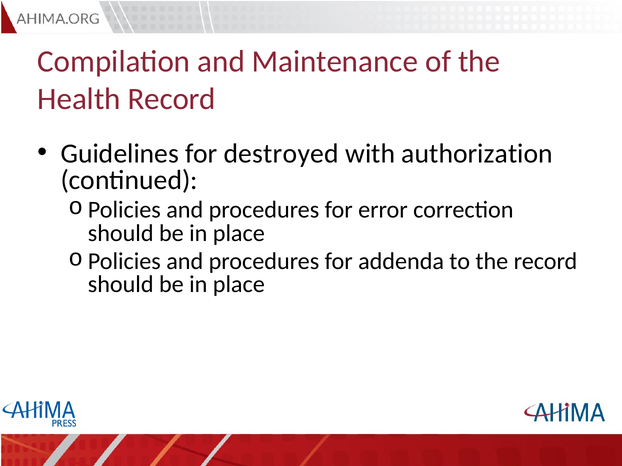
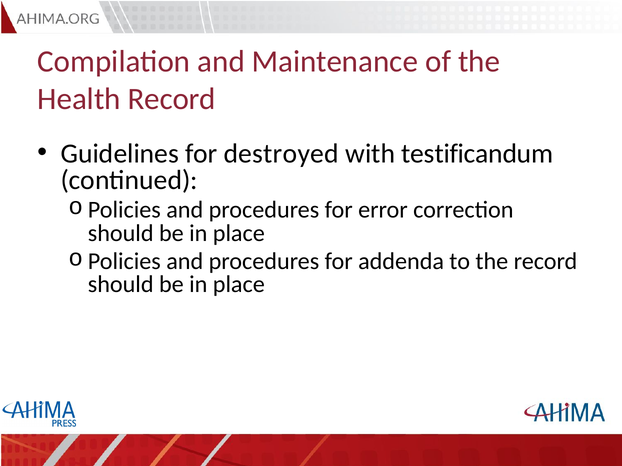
authorization: authorization -> testificandum (477, 154)
